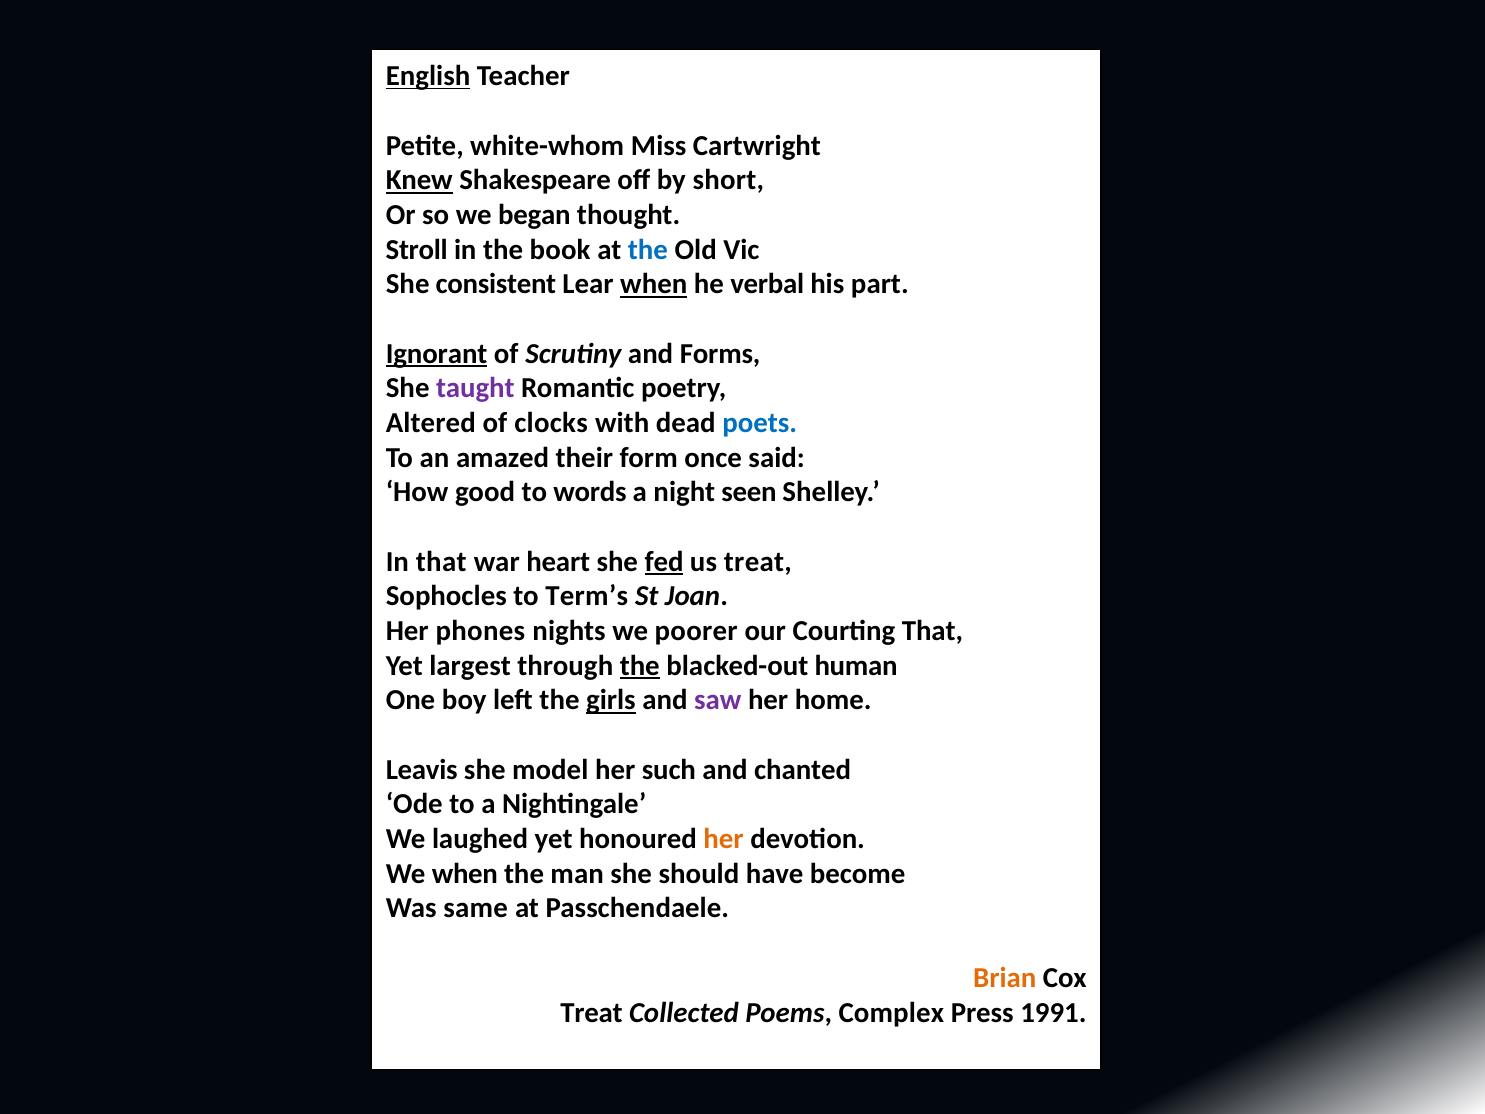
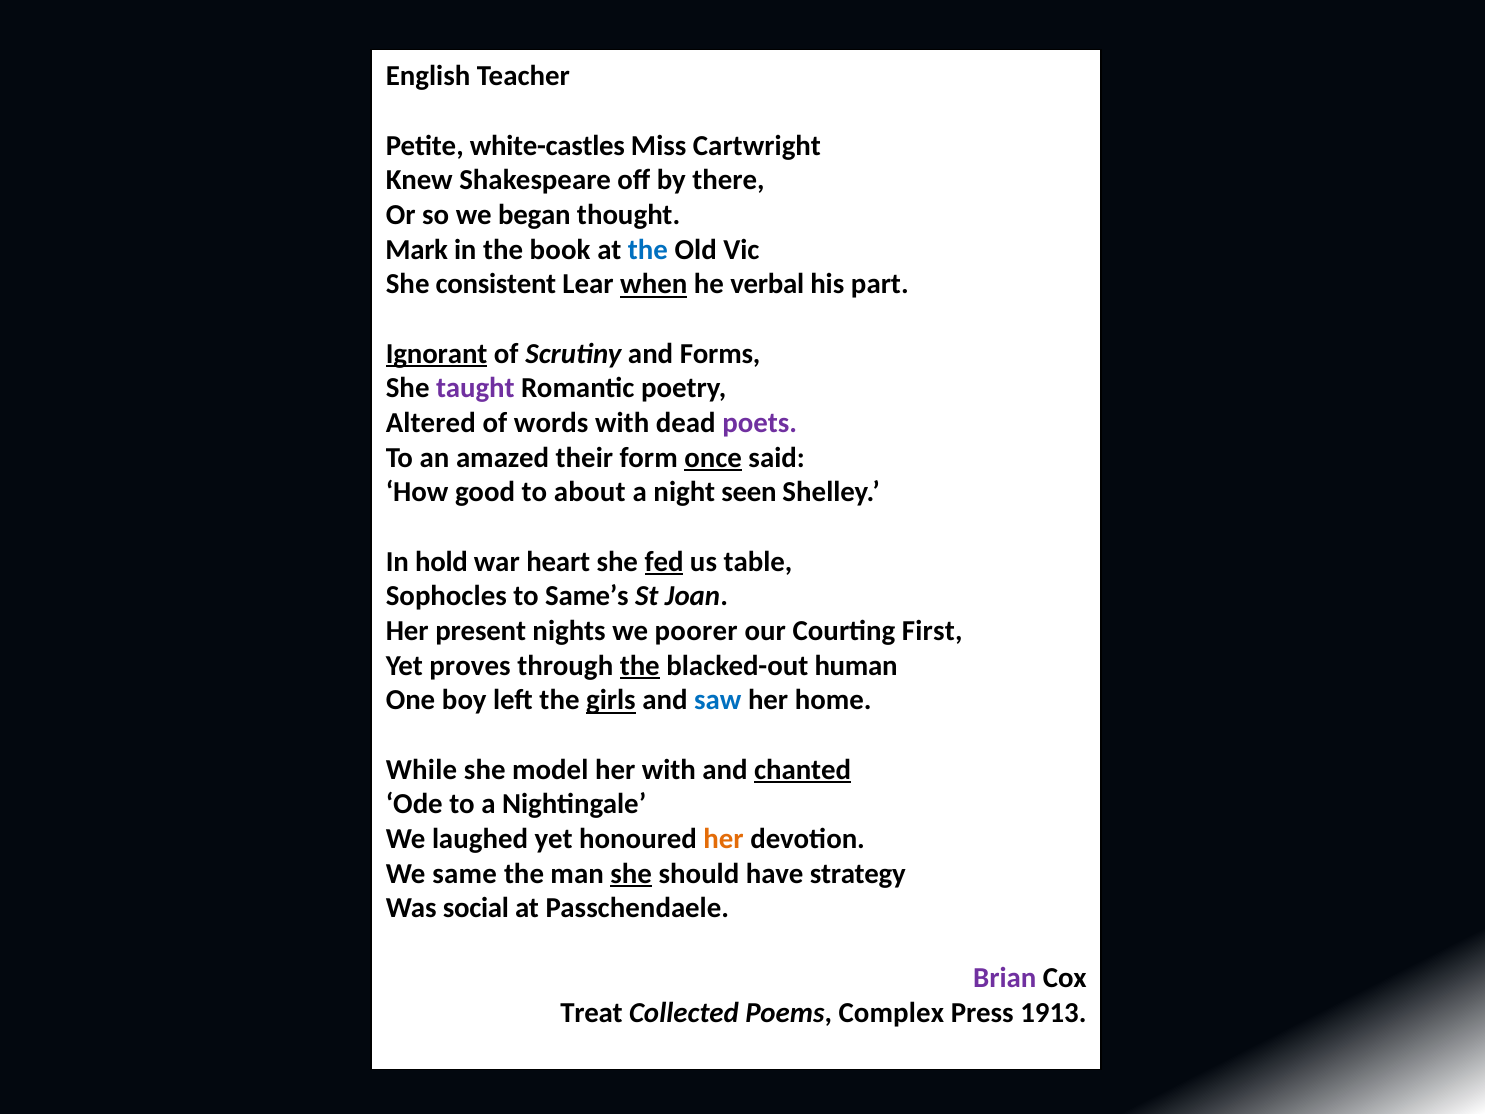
English underline: present -> none (428, 76)
white-whom: white-whom -> white-castles (547, 146)
Knew underline: present -> none (419, 180)
short: short -> there (729, 180)
Stroll: Stroll -> Mark (417, 250)
clocks: clocks -> words (551, 423)
poets colour: blue -> purple (760, 423)
once underline: none -> present (713, 458)
words: words -> about (590, 492)
In that: that -> hold (442, 562)
us treat: treat -> table (758, 562)
Term’s: Term’s -> Same’s (587, 596)
phones: phones -> present (481, 631)
Courting That: That -> First (932, 631)
largest: largest -> proves (470, 666)
saw colour: purple -> blue (718, 700)
Leavis: Leavis -> While (421, 770)
her such: such -> with (669, 770)
chanted underline: none -> present (803, 770)
We when: when -> same (465, 874)
she underline: none -> present (631, 874)
become: become -> strategy (858, 874)
same: same -> social (476, 908)
Brian colour: orange -> purple (1005, 978)
1991: 1991 -> 1913 (1053, 1012)
